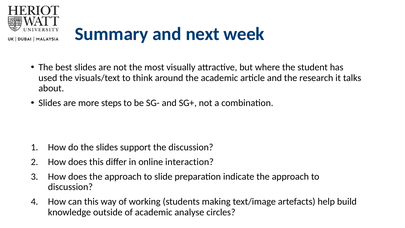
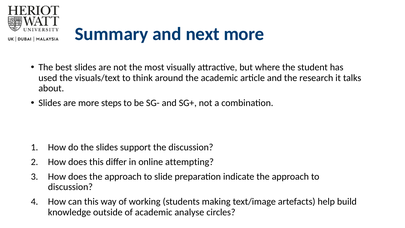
next week: week -> more (244, 34)
interaction: interaction -> attempting (189, 162)
